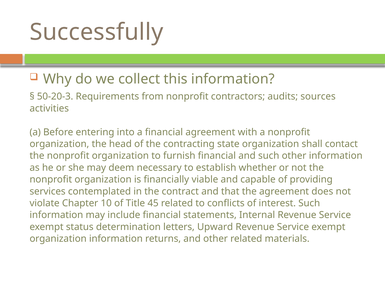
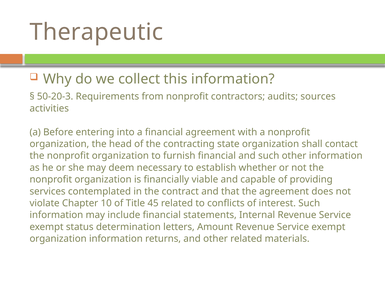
Successfully: Successfully -> Therapeutic (96, 32)
Upward: Upward -> Amount (215, 227)
